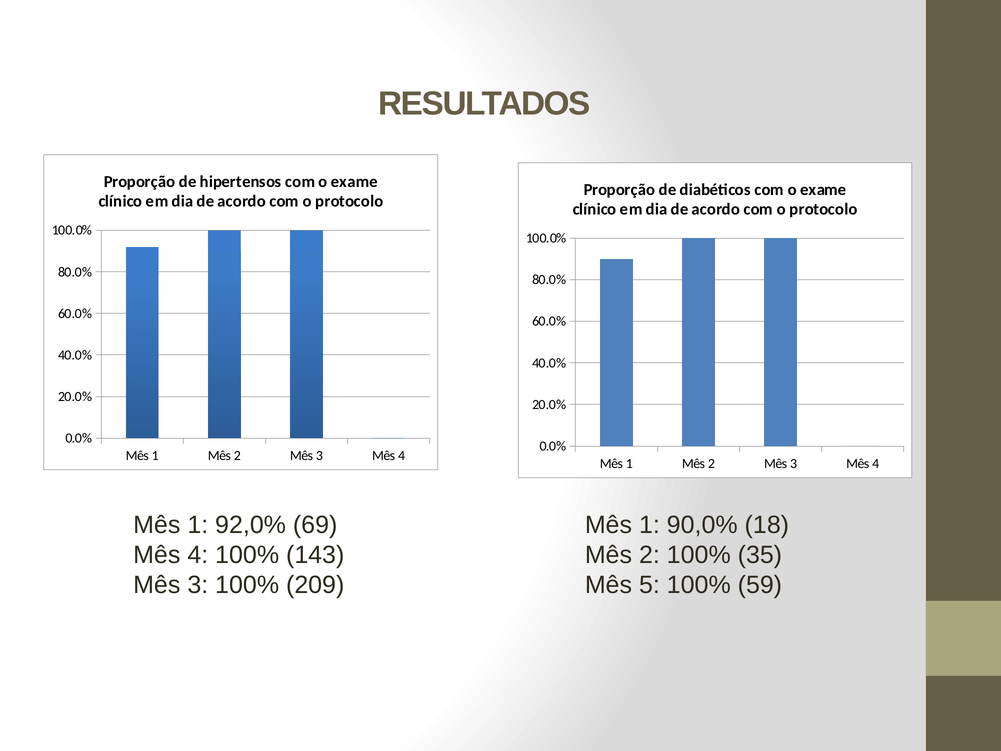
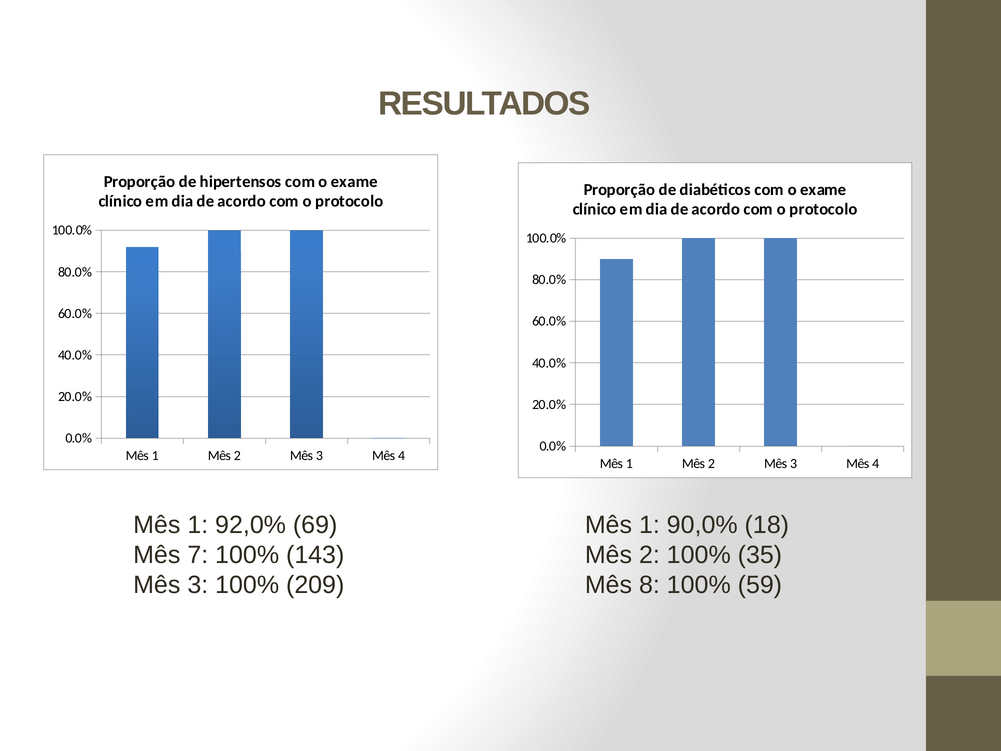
4: 4 -> 7 (198, 555)
5: 5 -> 8 (649, 585)
